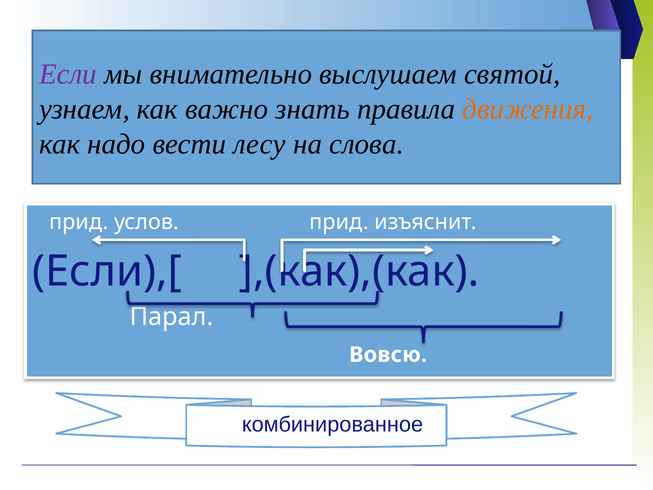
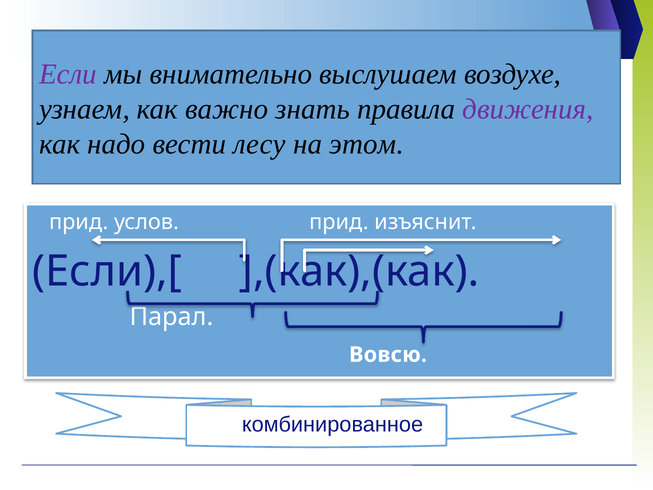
святой: святой -> воздухе (512, 74)
движения colour: orange -> purple (528, 109)
слова: слова -> этом (367, 144)
